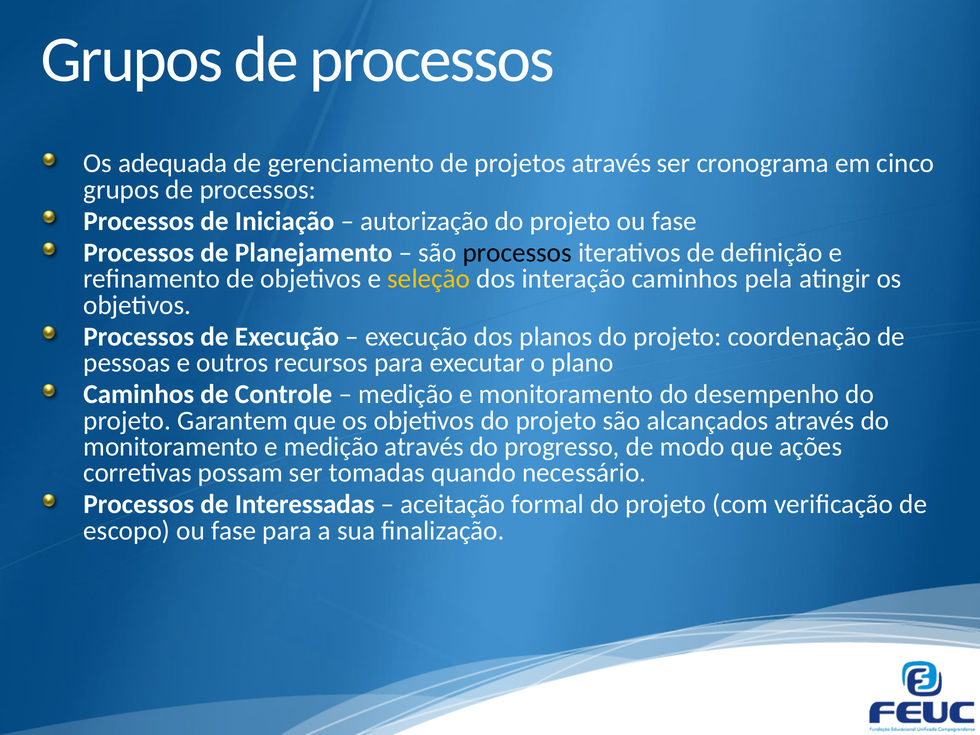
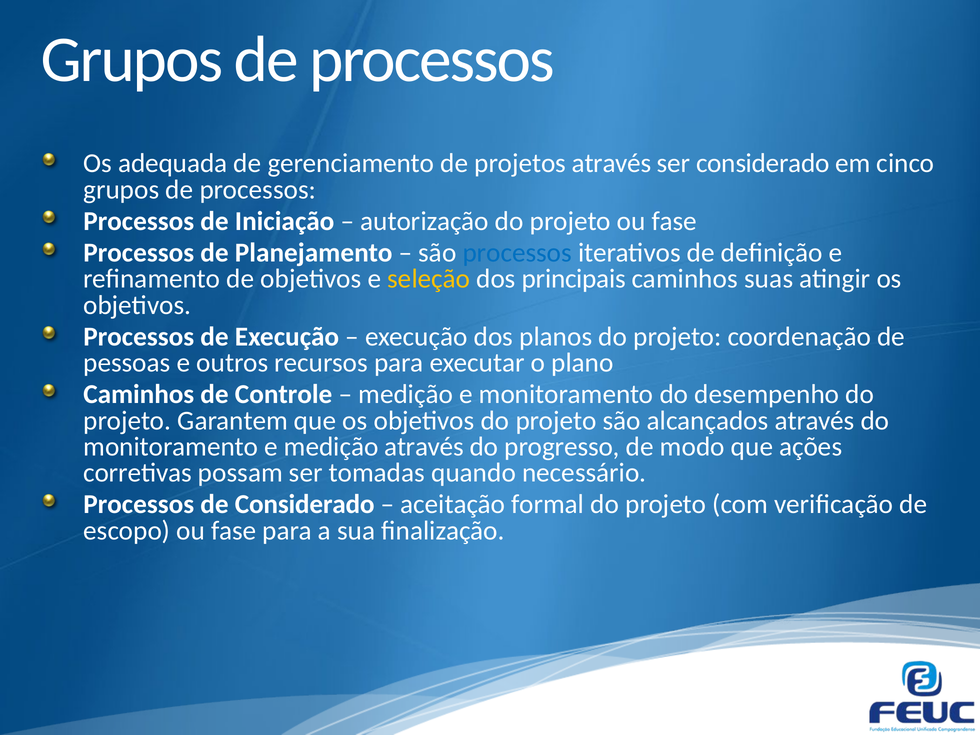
ser cronograma: cronograma -> considerado (763, 163)
processos colour: black -> blue (517, 253)
interação: interação -> principais (574, 279)
pela: pela -> suas (769, 279)
de Interessadas: Interessadas -> Considerado (305, 504)
